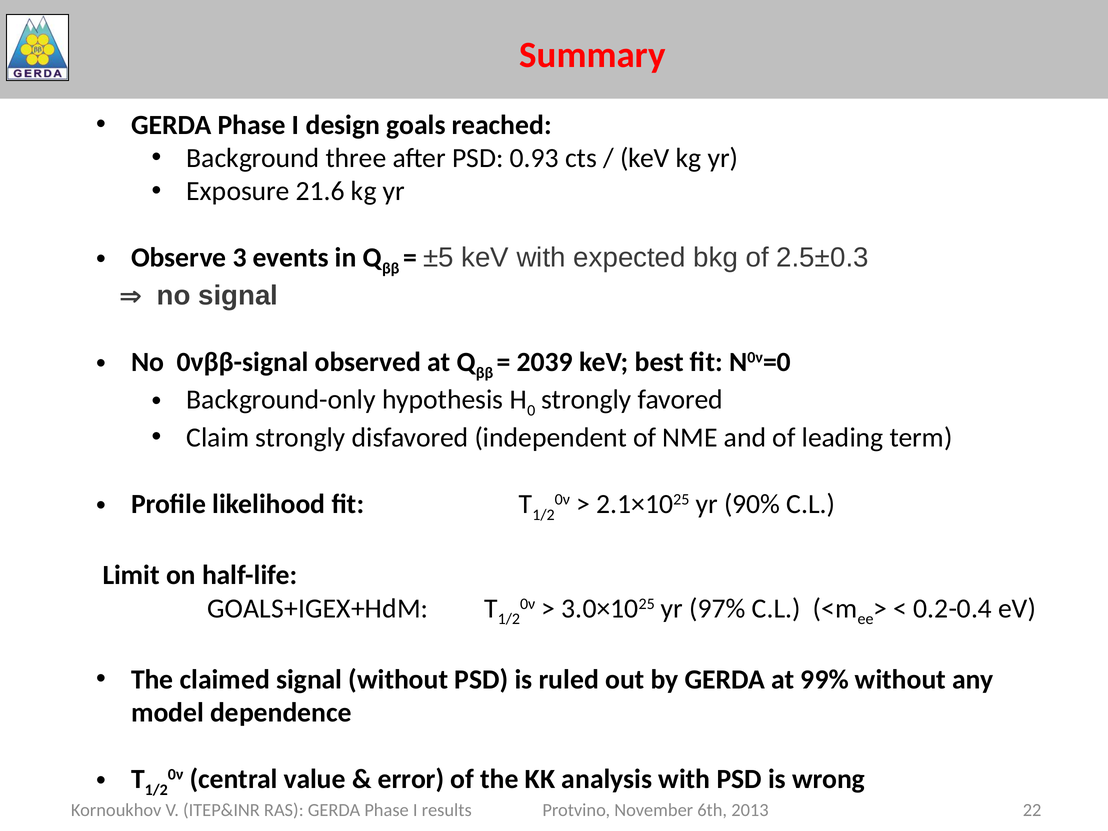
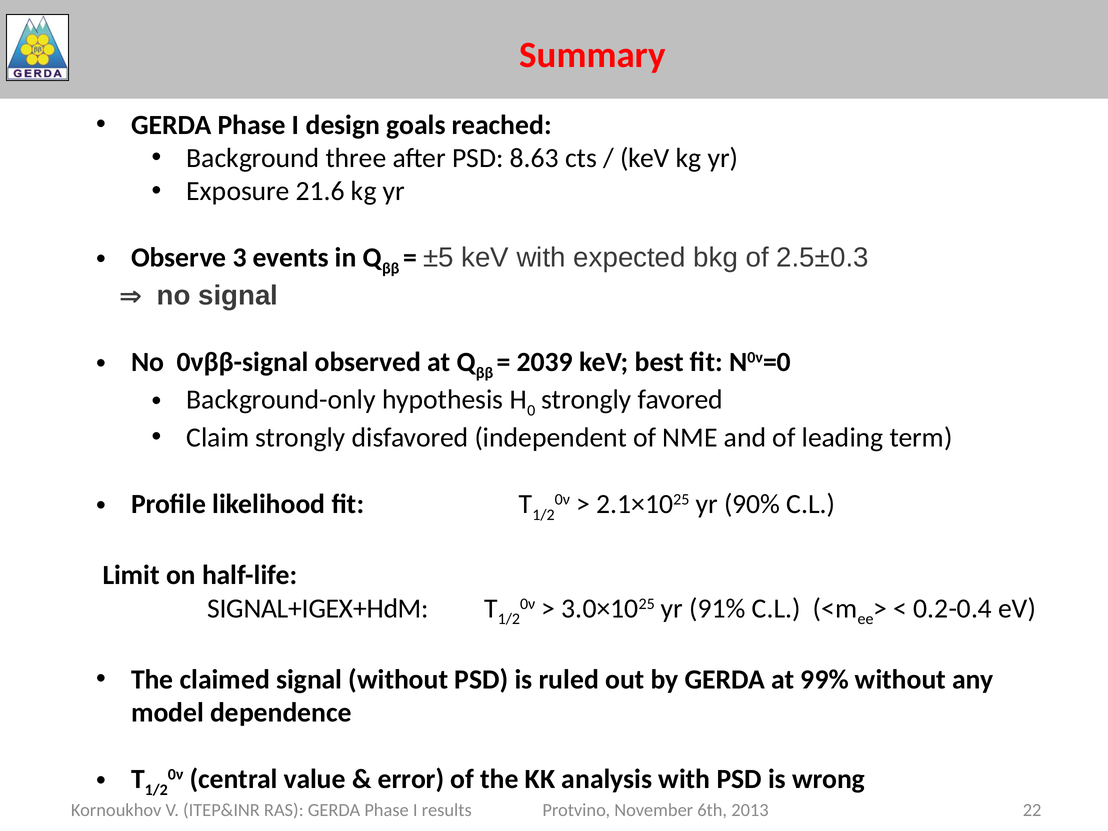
0.93: 0.93 -> 8.63 (534, 158)
GOALS+IGEX+HdM: GOALS+IGEX+HdM -> SIGNAL+IGEX+HdM (318, 608)
97%: 97% -> 91% (718, 608)
